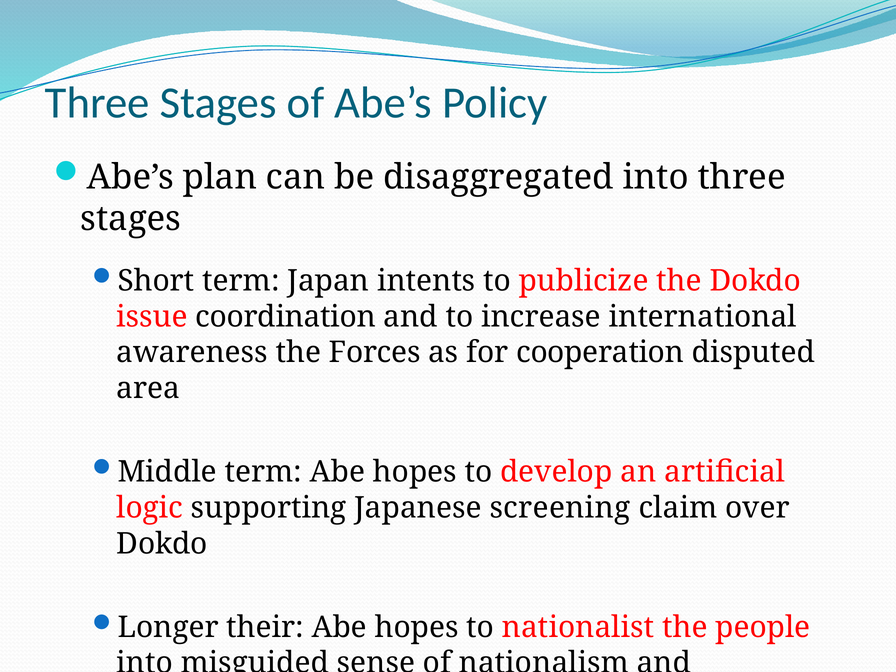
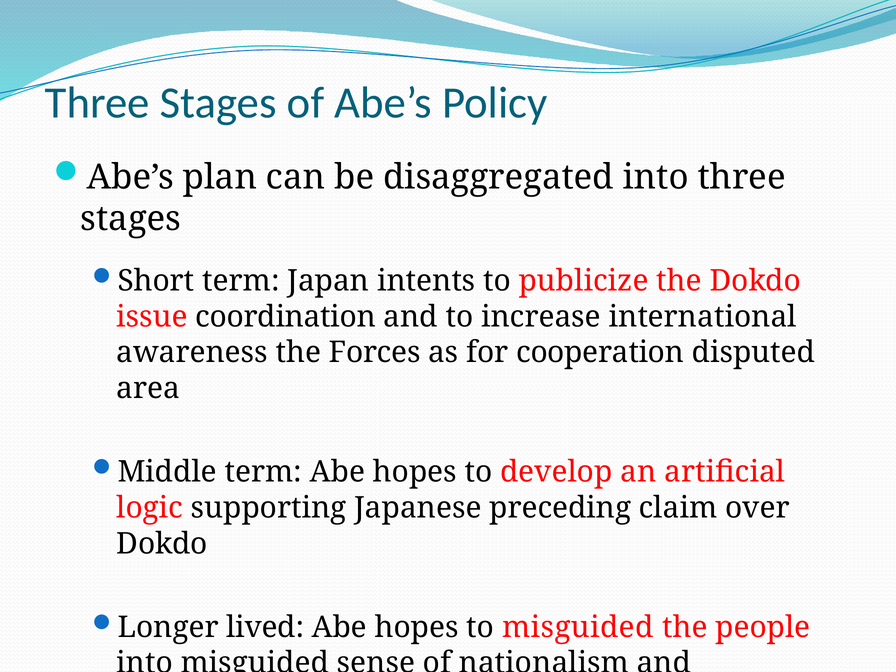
screening: screening -> preceding (560, 508)
their: their -> lived (265, 627)
to nationalist: nationalist -> misguided (578, 627)
